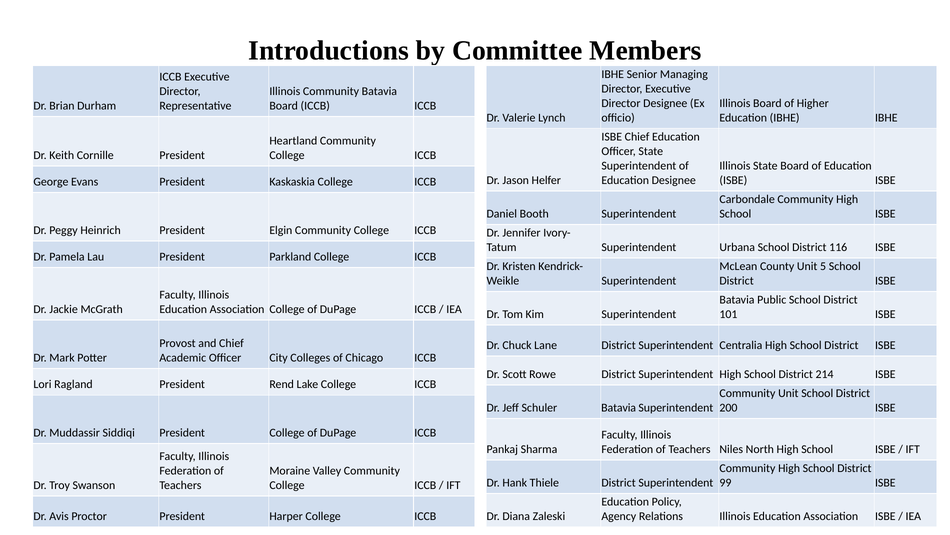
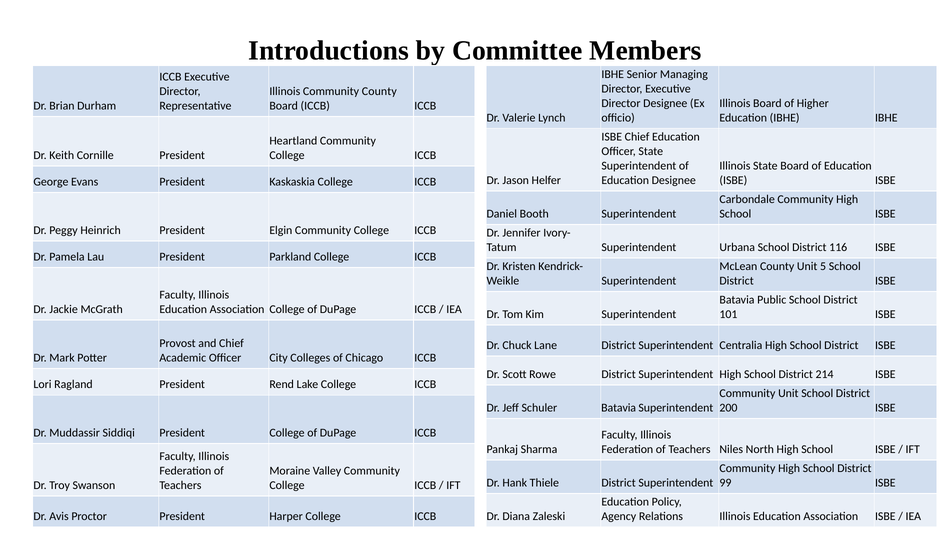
Community Batavia: Batavia -> County (379, 91)
